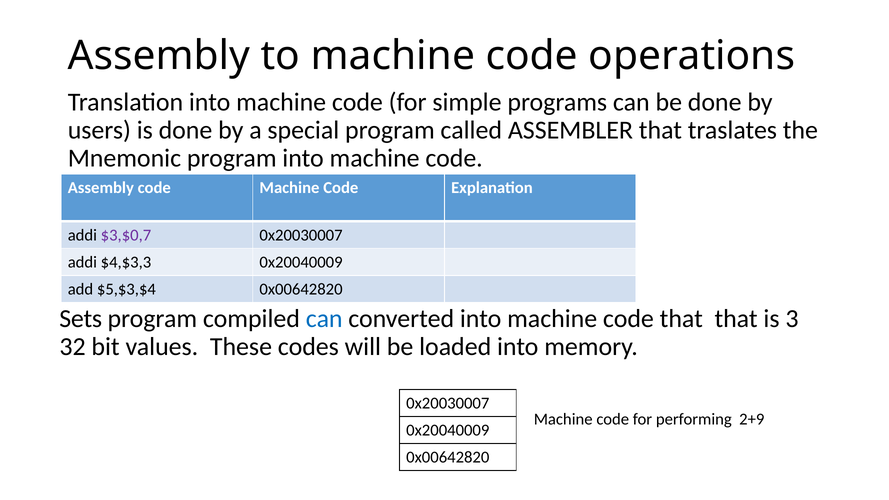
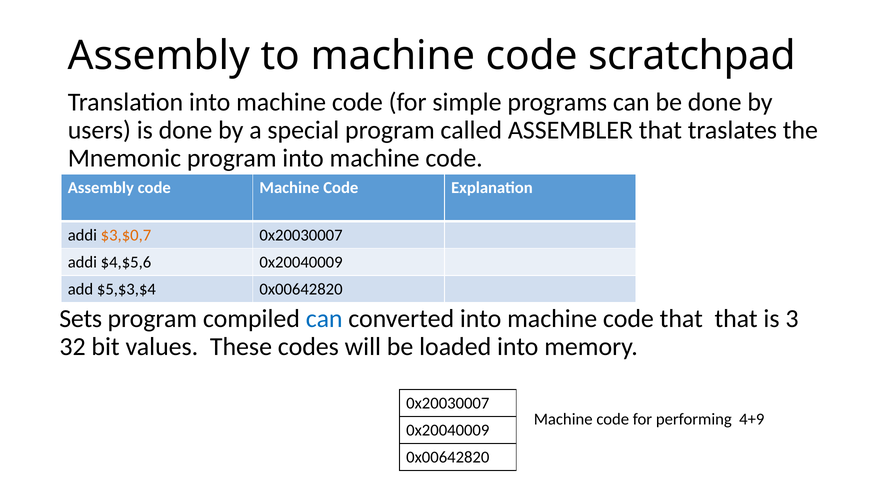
operations: operations -> scratchpad (692, 56)
$3,$0,7 colour: purple -> orange (126, 235)
$4,$3,3: $4,$3,3 -> $4,$5,6 (126, 262)
2+9: 2+9 -> 4+9 (752, 419)
